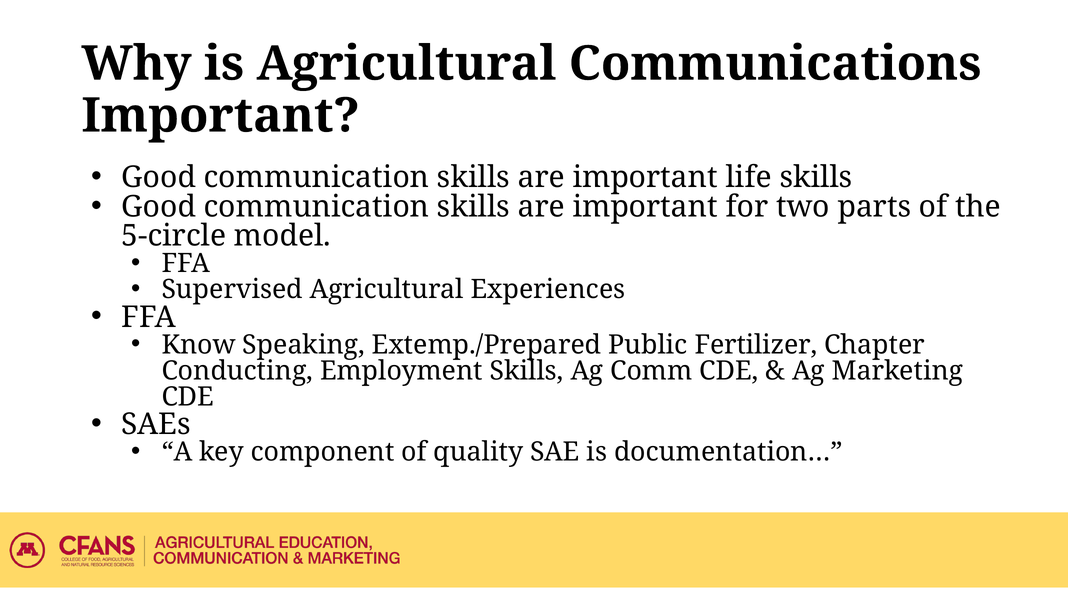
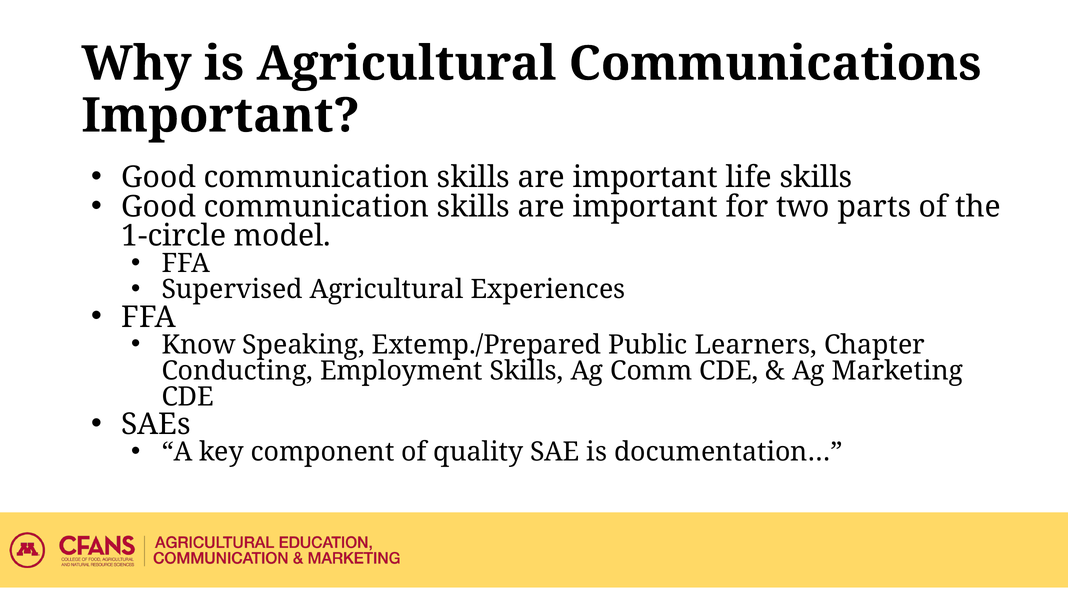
5-circle: 5-circle -> 1-circle (174, 236)
Fertilizer: Fertilizer -> Learners (756, 345)
